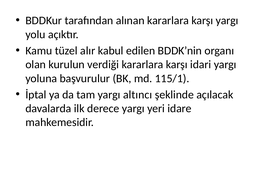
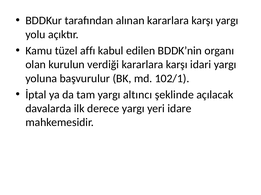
alır: alır -> affı (88, 51)
115/1: 115/1 -> 102/1 (172, 79)
